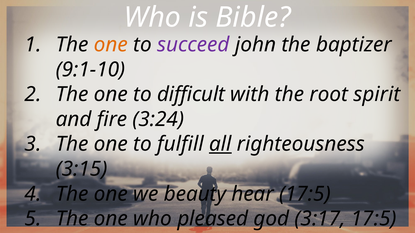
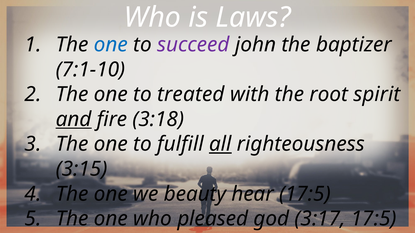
Bible: Bible -> Laws (253, 17)
one colour: orange -> blue (111, 45)
9:1-10: 9:1-10 -> 7:1-10 (91, 70)
difficult: difficult -> treated (191, 95)
and underline: none -> present (74, 120)
3:24: 3:24 -> 3:18 (158, 120)
